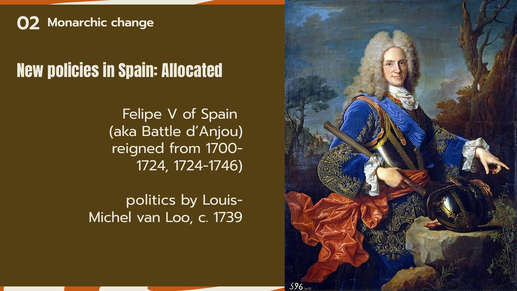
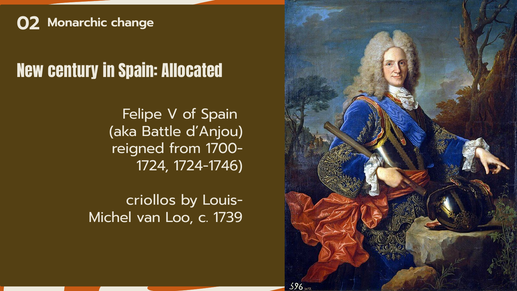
policies: policies -> century (73, 72)
politics: politics -> criollos (151, 200)
